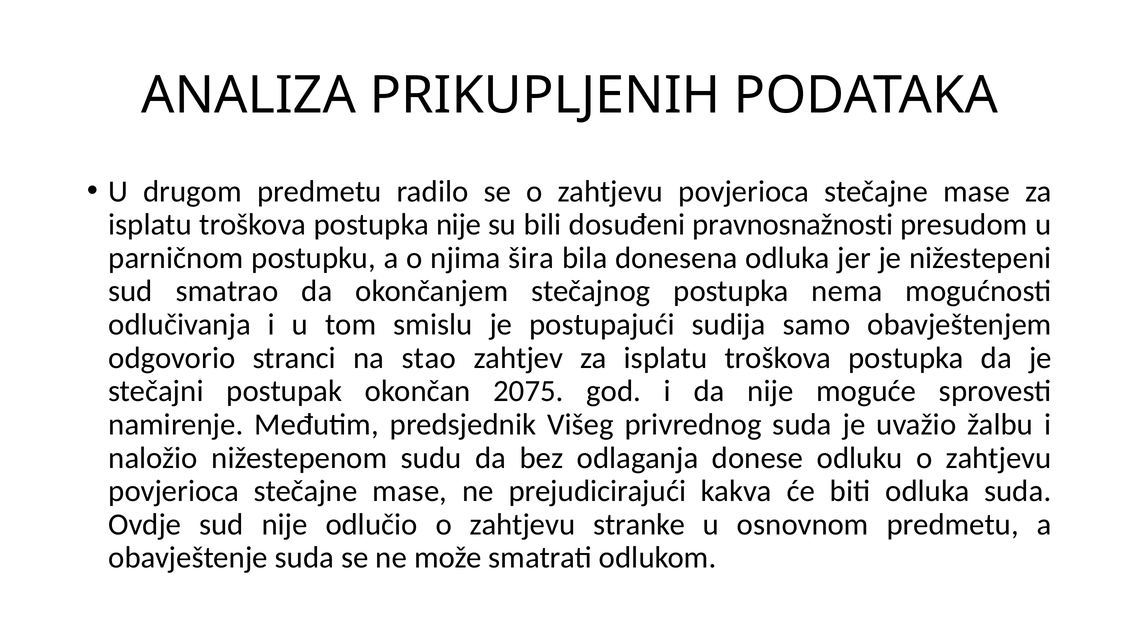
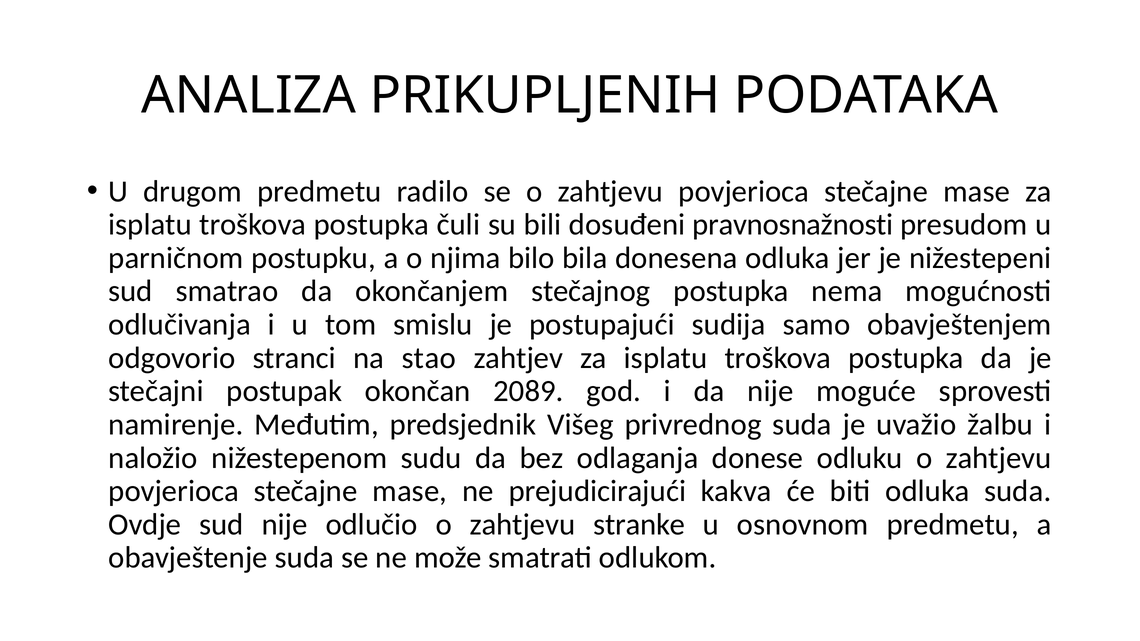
postupka nije: nije -> čuli (458, 225)
šira: šira -> bilo (531, 258)
2075: 2075 -> 2089 (528, 391)
